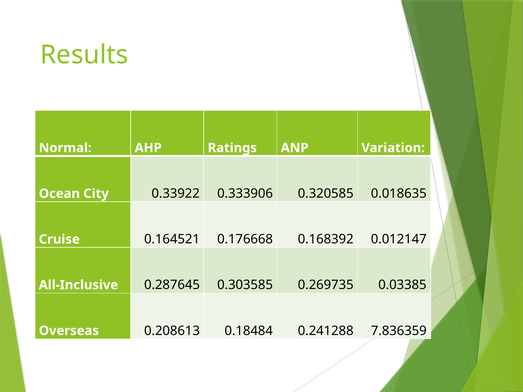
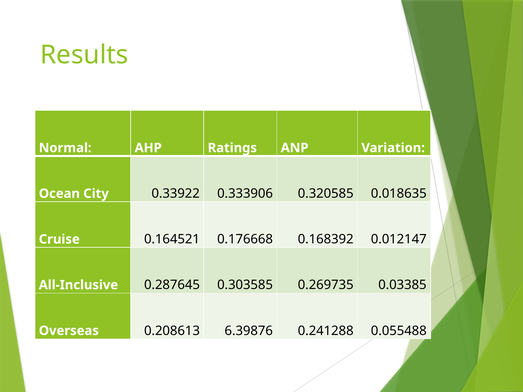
0.18484: 0.18484 -> 6.39876 (249, 331)
7.836359: 7.836359 -> 0.055488 (399, 331)
